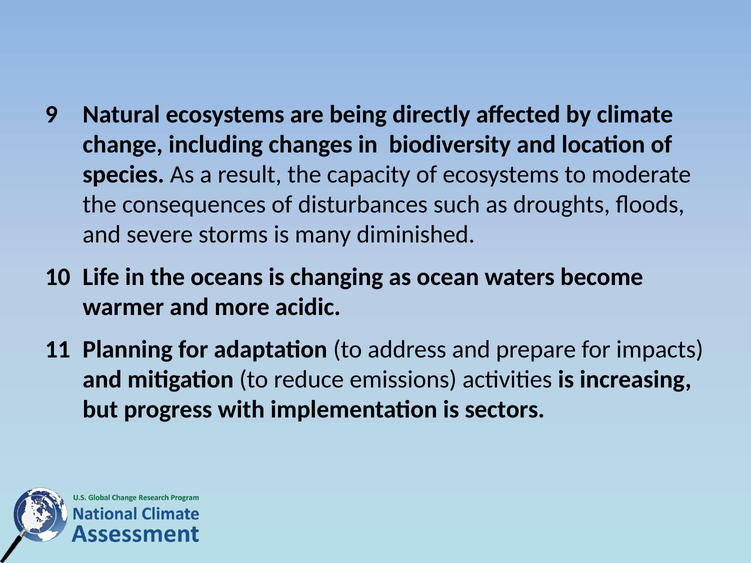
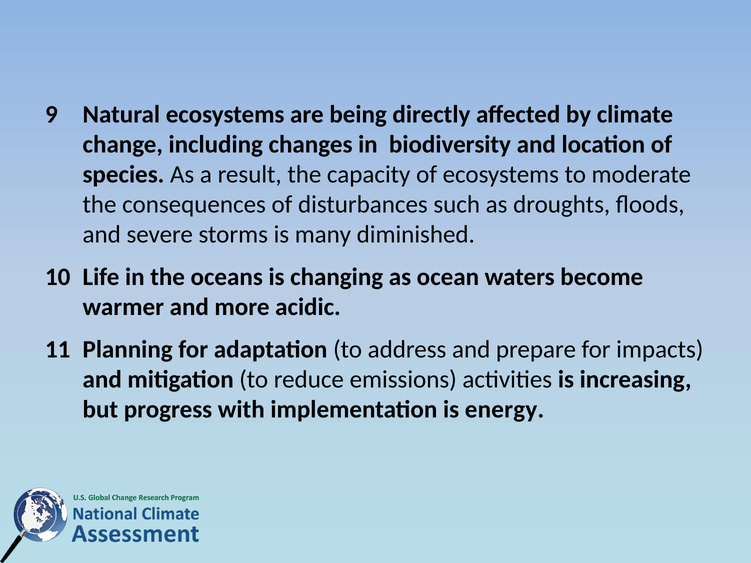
sectors: sectors -> energy (505, 410)
